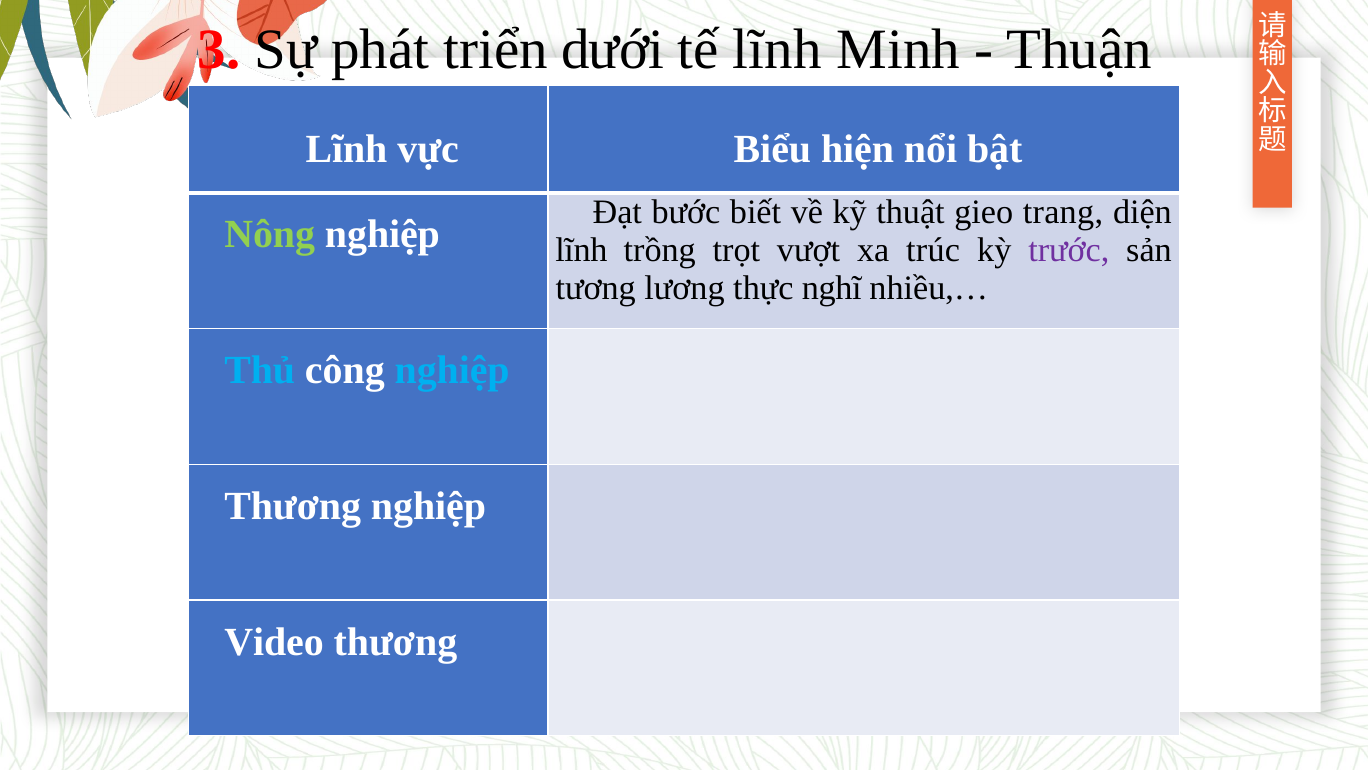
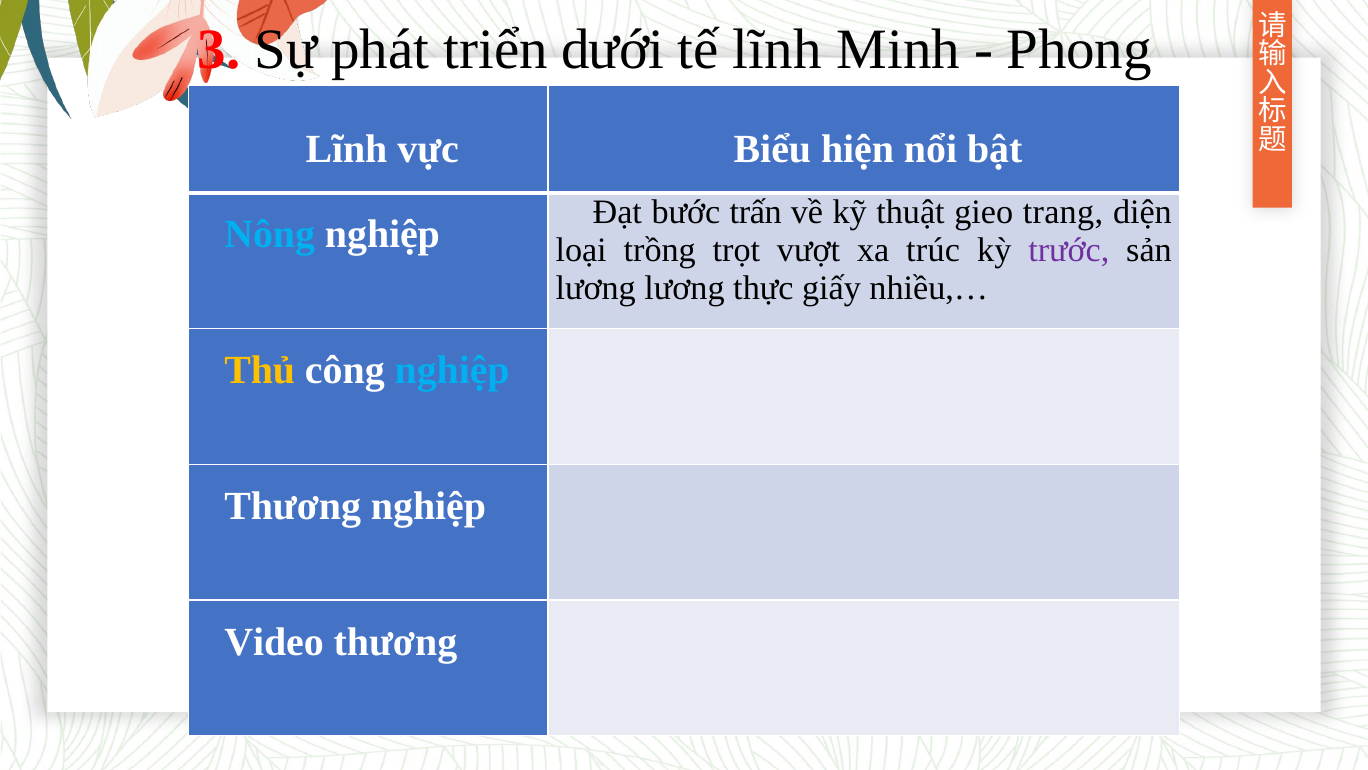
Thuận: Thuận -> Phong (1079, 49)
biết: biết -> trấn (756, 212)
Nông colour: light green -> light blue (270, 235)
lĩnh: lĩnh -> loại (581, 250)
tương: tương -> lương (596, 288)
nghĩ: nghĩ -> giấy (831, 288)
Thủ colour: light blue -> yellow (260, 370)
